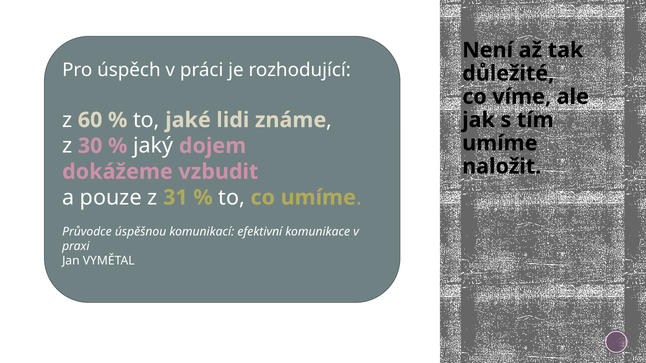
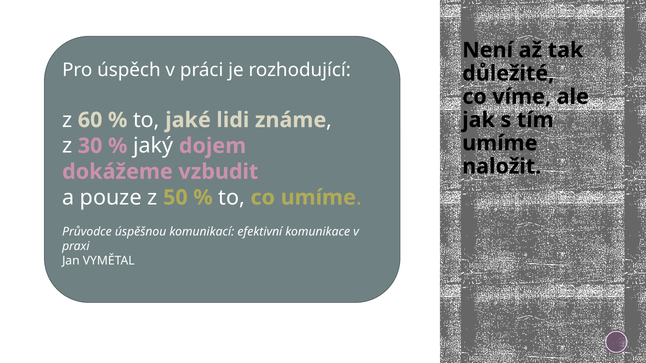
31: 31 -> 50 (175, 198)
